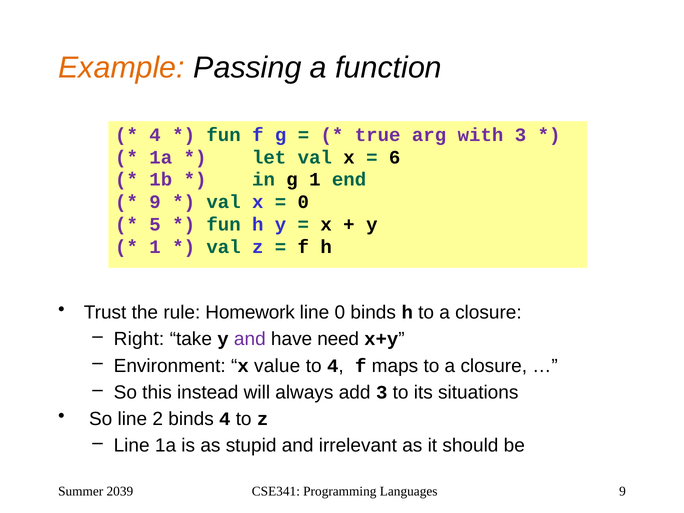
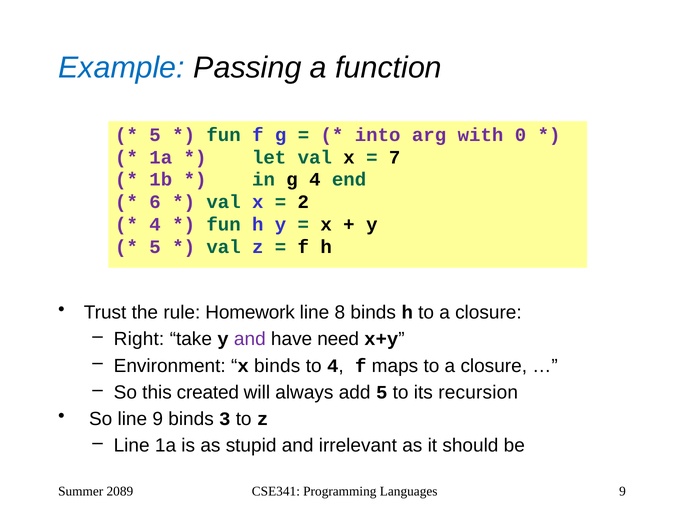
Example colour: orange -> blue (121, 68)
4: 4 -> 5 (155, 135)
true: true -> into (378, 135)
with 3: 3 -> 0 (520, 135)
6: 6 -> 7 (395, 157)
g 1: 1 -> 4 (315, 180)
9: 9 -> 6 (155, 202)
0: 0 -> 2 (303, 202)
5: 5 -> 4 (155, 225)
1: 1 -> 5 (155, 247)
line 0: 0 -> 8 (340, 313)
x value: value -> binds (277, 366)
instead: instead -> created (208, 392)
add 3: 3 -> 5 (382, 392)
situations: situations -> recursion (478, 392)
line 2: 2 -> 9 (158, 419)
binds 4: 4 -> 3 (225, 419)
2039: 2039 -> 2089 (120, 491)
